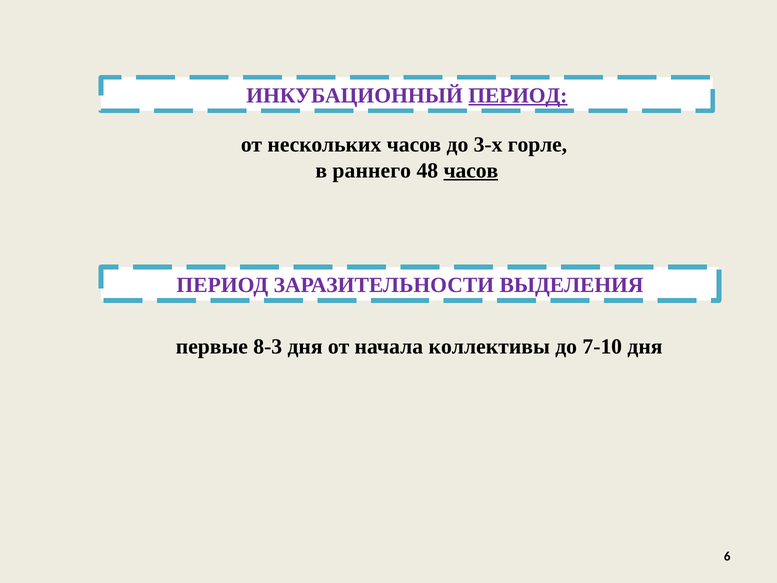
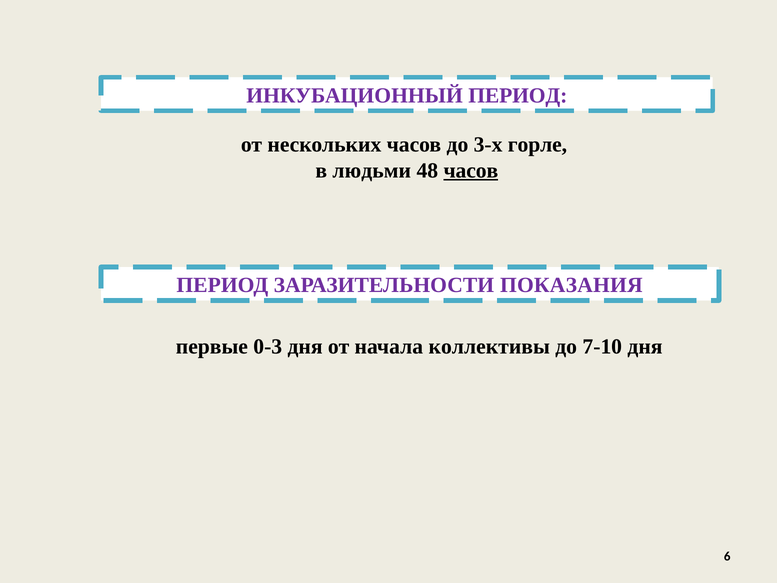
ПЕРИОД underline: present -> none (518, 96)
раннего: раннего -> людьми (372, 170)
ВЫДЕЛЕНИЯ: ВЫДЕЛЕНИЯ -> ПОКАЗАНИЯ (571, 285)
8-3: 8-3 -> 0-3 (268, 346)
